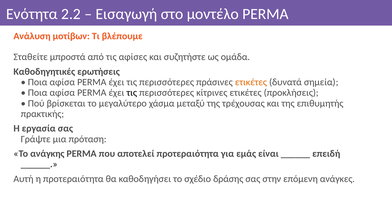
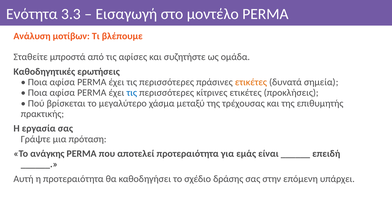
2.2: 2.2 -> 3.3 (71, 14)
τις colour: black -> blue (132, 93)
ανάγκες: ανάγκες -> υπάρχει (337, 179)
